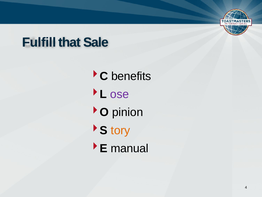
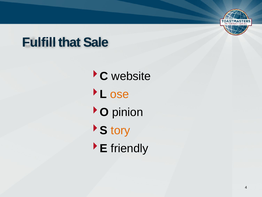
benefits: benefits -> website (131, 76)
ose colour: purple -> orange (120, 94)
manual: manual -> friendly (130, 148)
